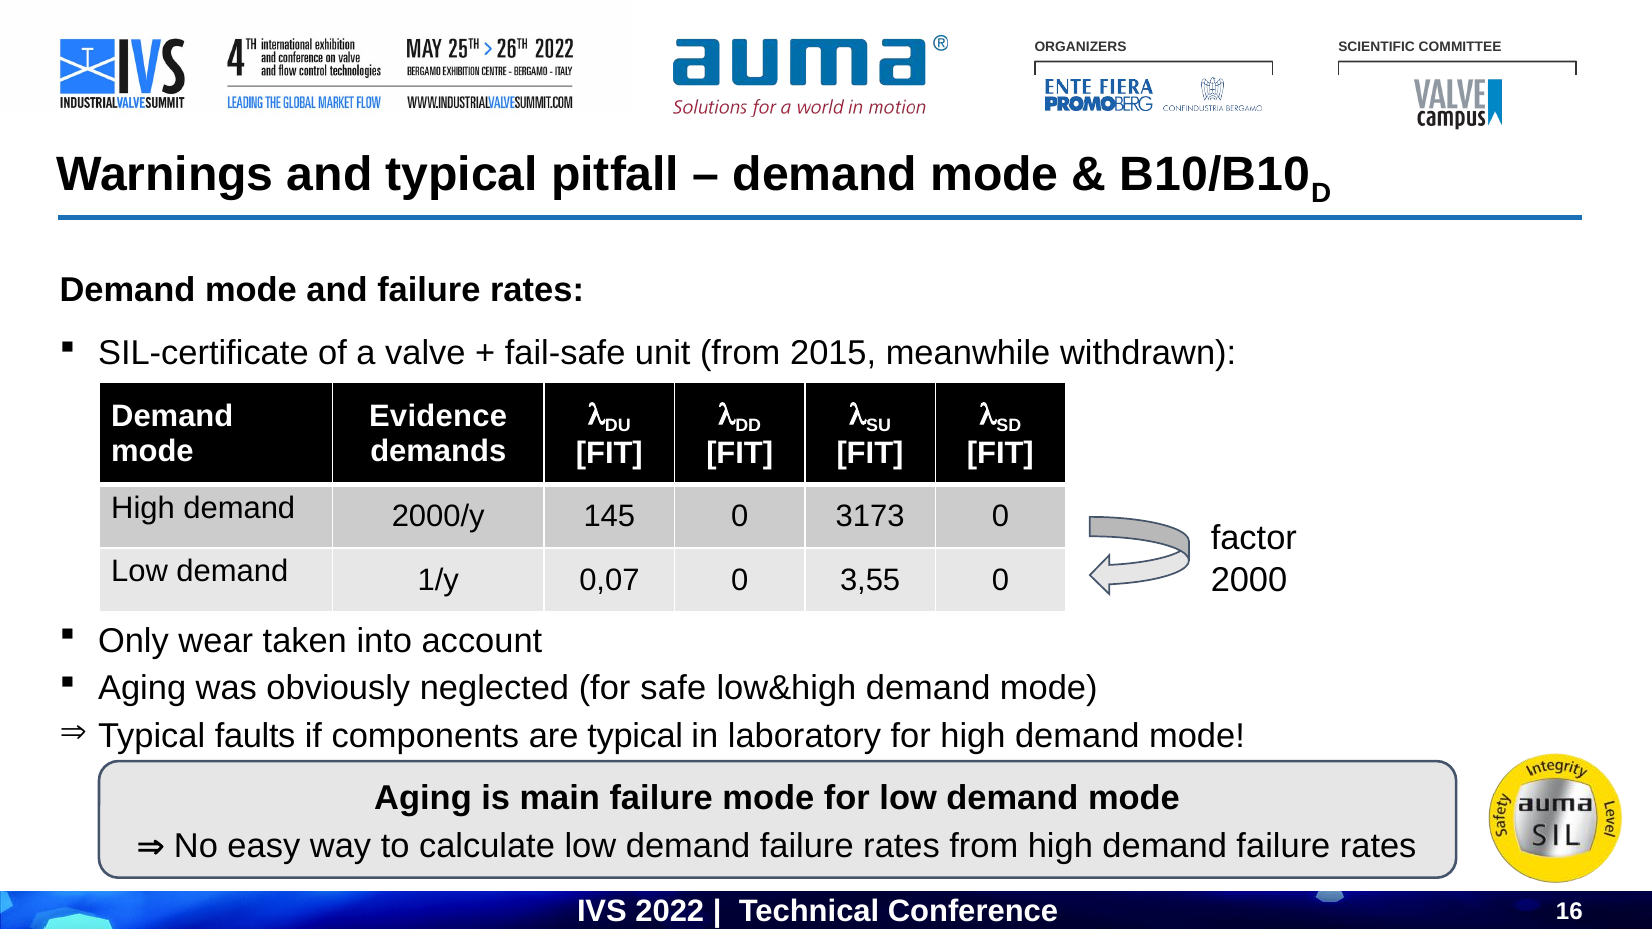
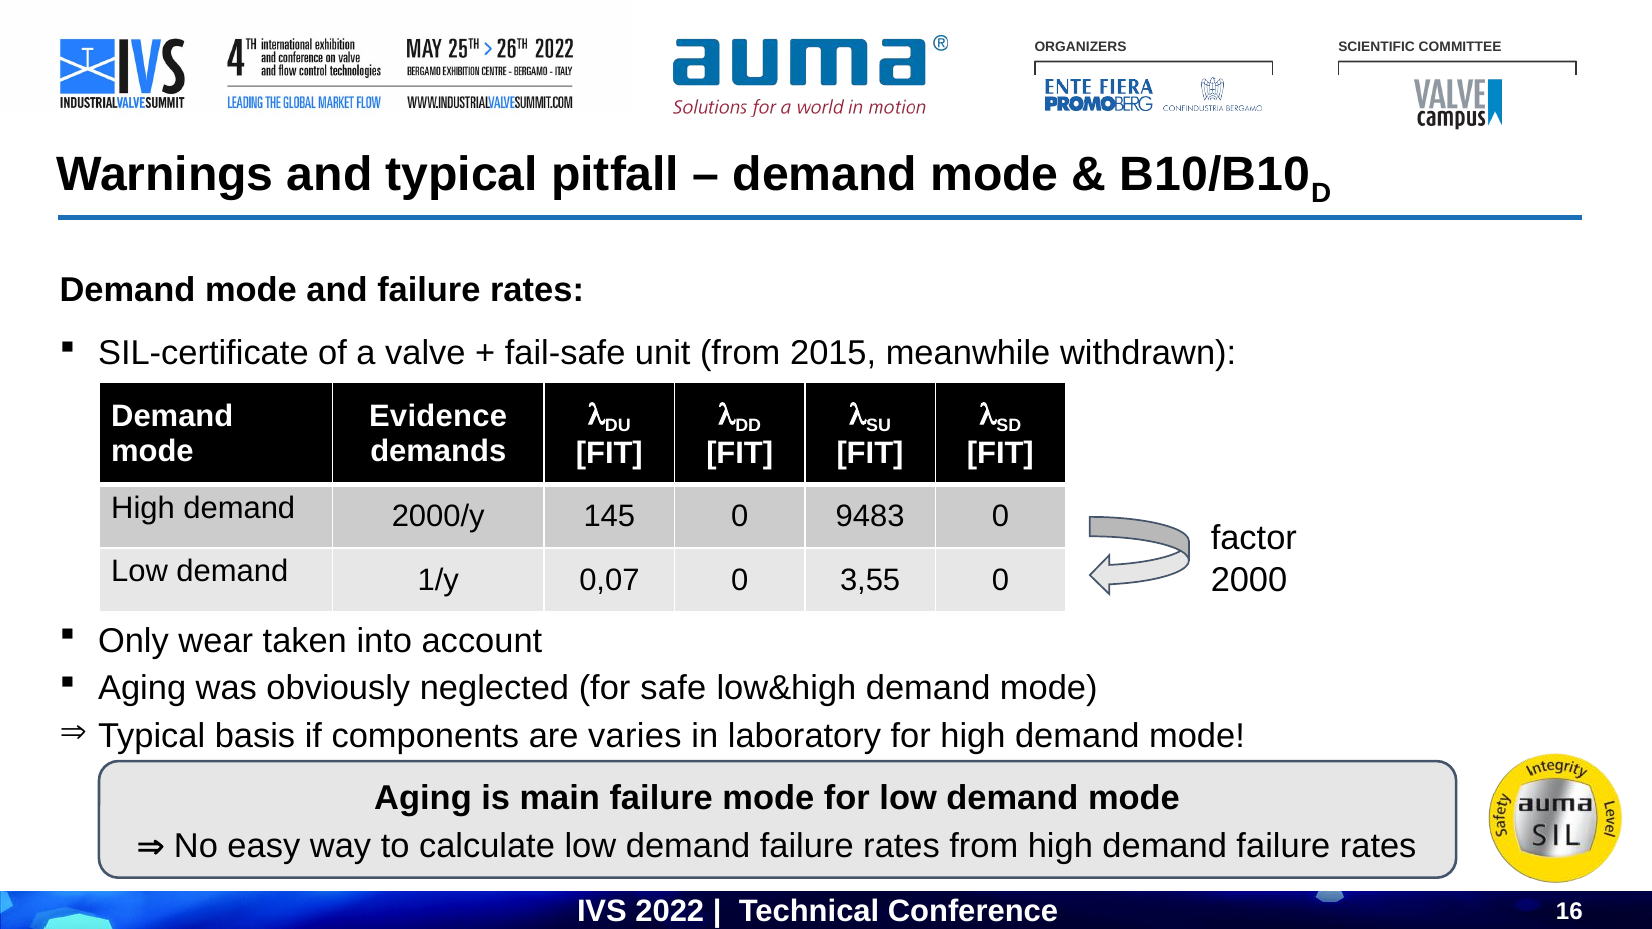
3173: 3173 -> 9483 (870, 517)
faults: faults -> basis (255, 737)
are typical: typical -> varies (635, 737)
